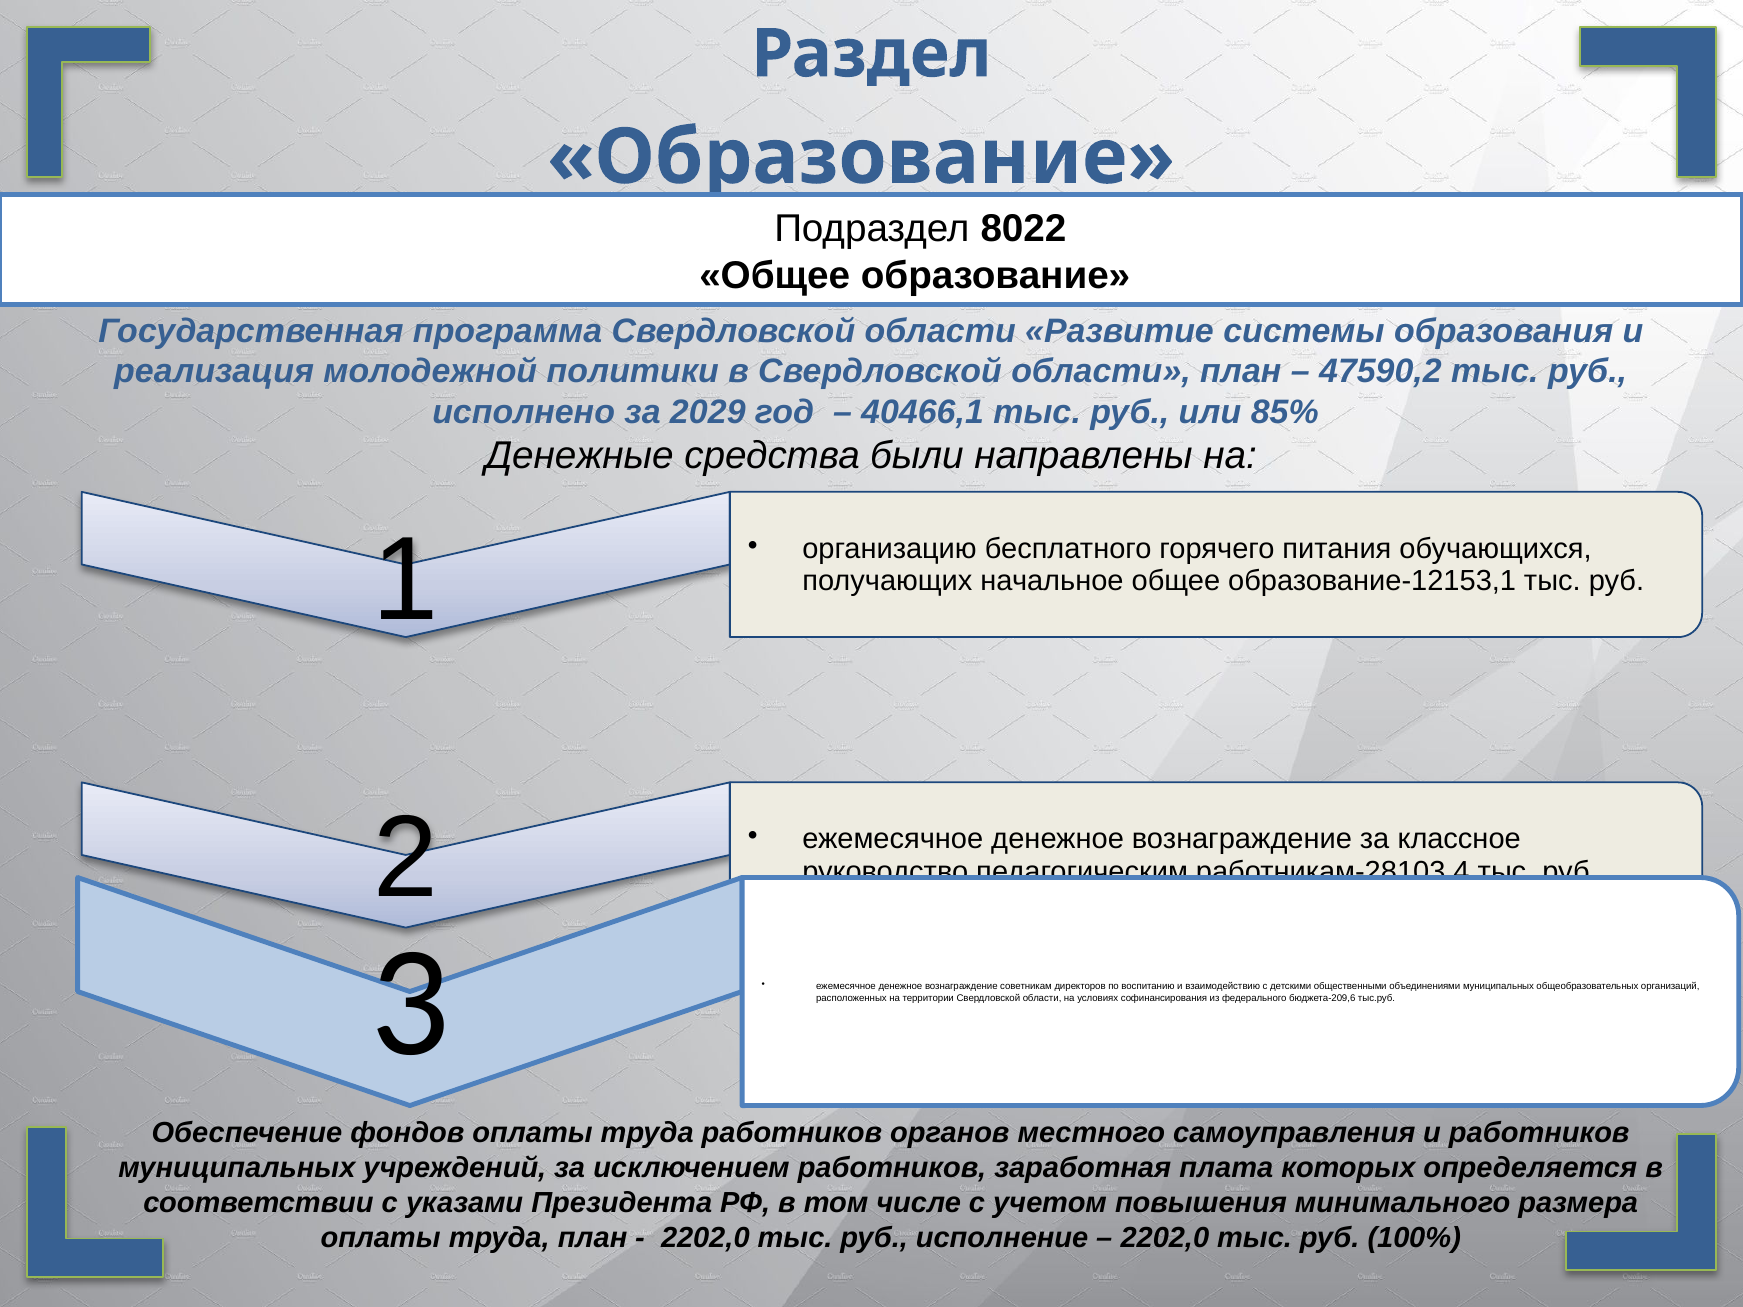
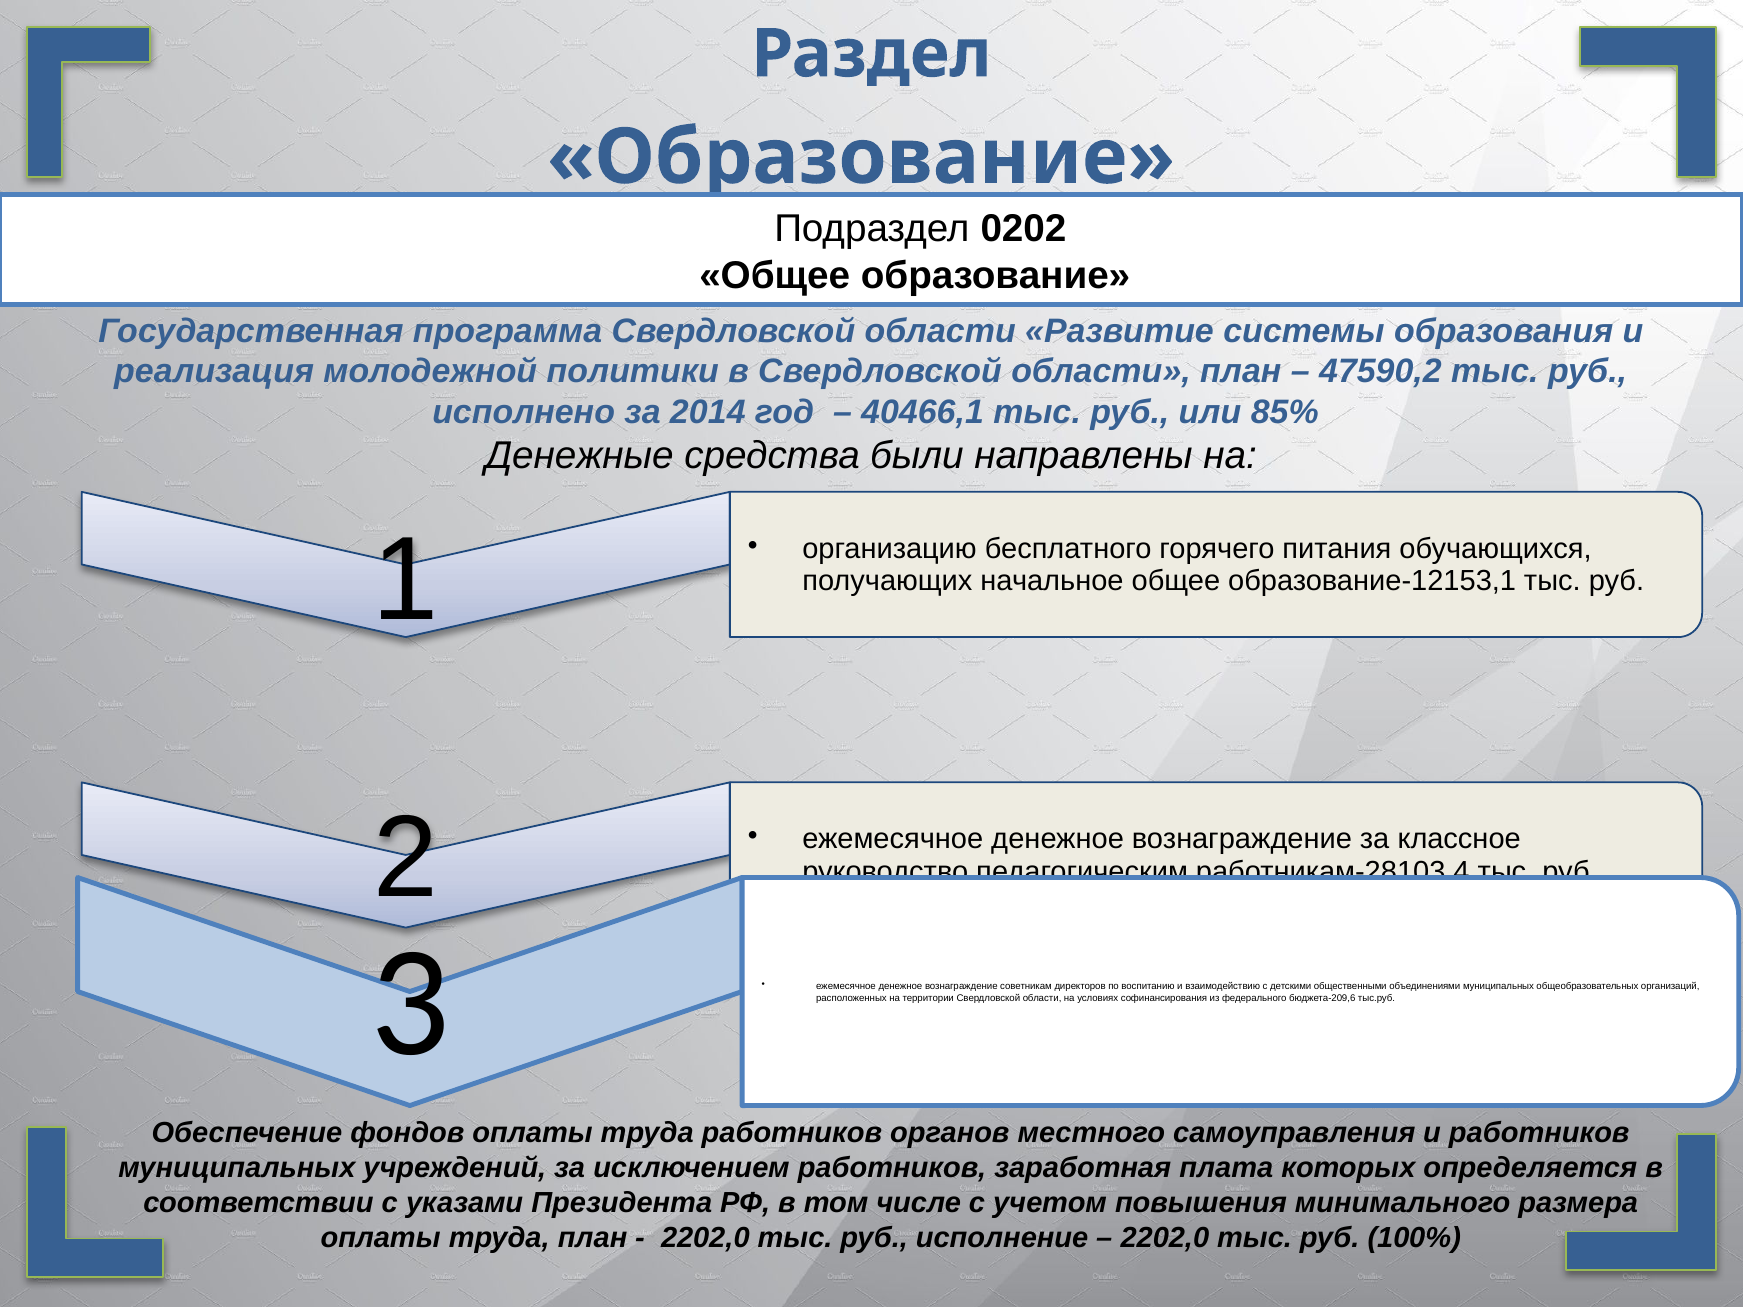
8022: 8022 -> 0202 (1023, 229)
2029: 2029 -> 2014 (708, 412)
